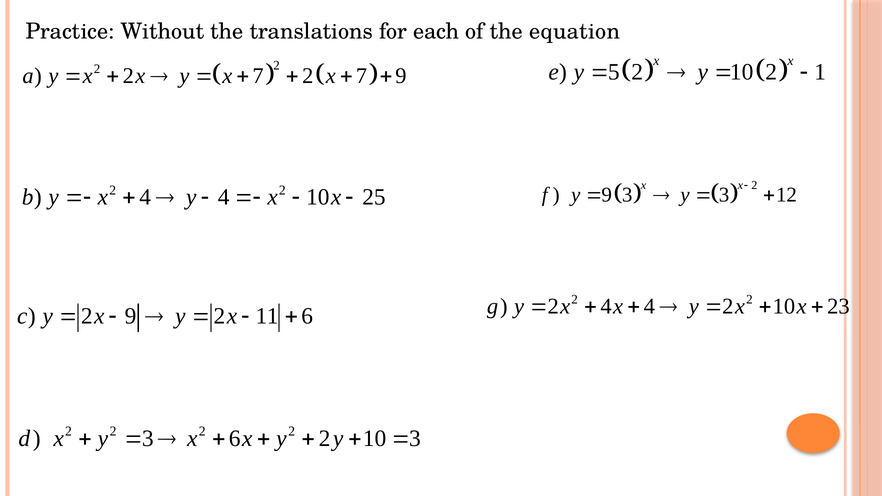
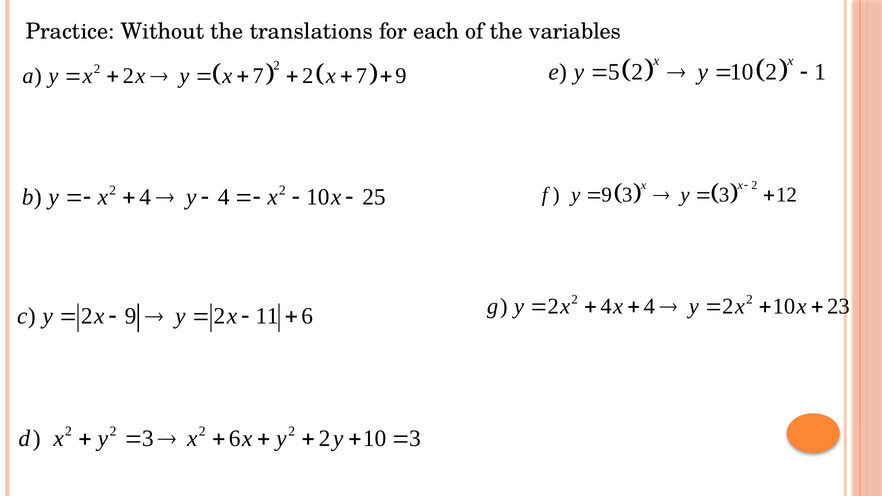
equation: equation -> variables (575, 32)
